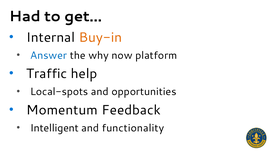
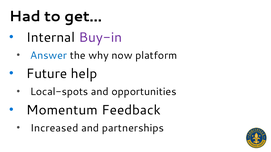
Buy-in colour: orange -> purple (100, 38)
Traffic: Traffic -> Future (47, 74)
Intelligent: Intelligent -> Increased (54, 128)
functionality: functionality -> partnerships (133, 128)
